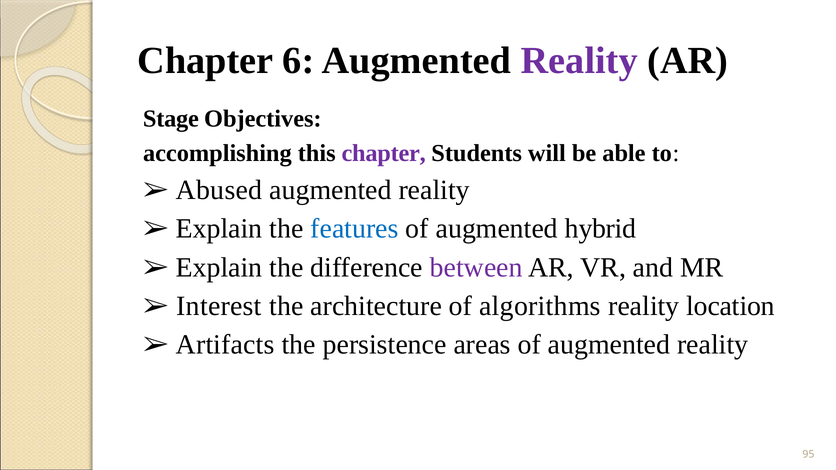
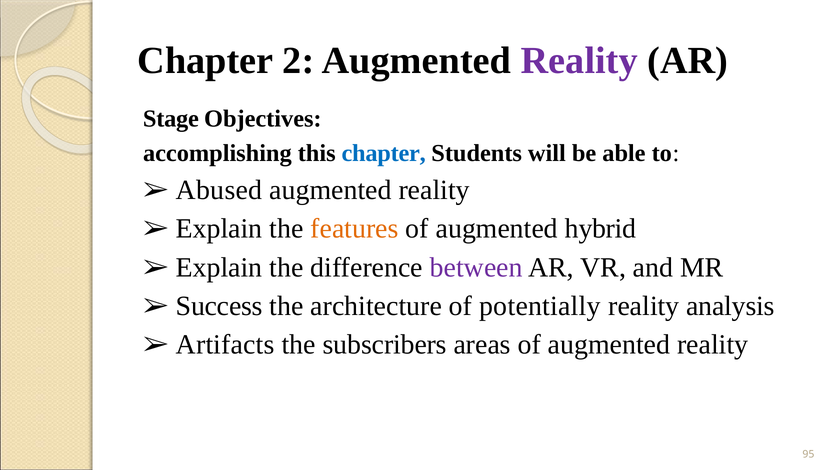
6: 6 -> 2 (298, 61)
chapter colour: purple -> blue (384, 153)
features colour: blue -> orange (355, 229)
Interest: Interest -> Success (219, 306)
algorithms: algorithms -> potentially (540, 306)
location: location -> analysis (731, 306)
persistence: persistence -> subscribers (385, 345)
